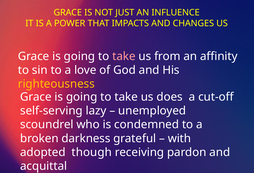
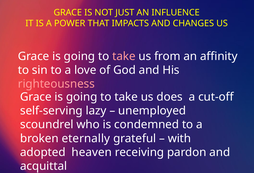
righteousness colour: yellow -> pink (56, 84)
darkness: darkness -> eternally (86, 139)
though: though -> heaven (92, 152)
